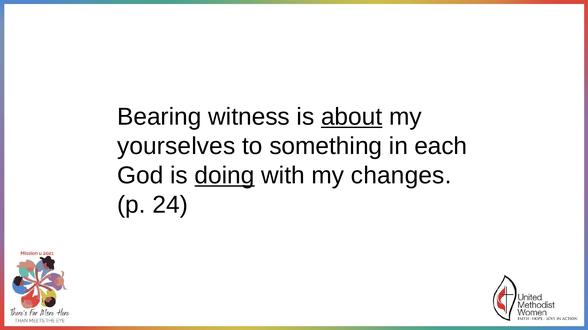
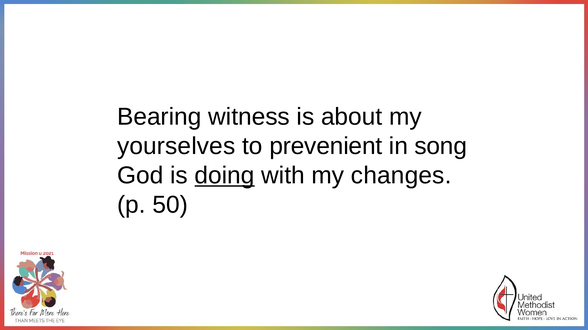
about underline: present -> none (352, 117)
something: something -> prevenient (326, 147)
each: each -> song (441, 147)
24: 24 -> 50 (170, 205)
